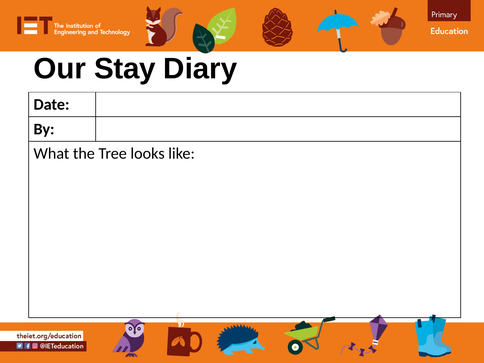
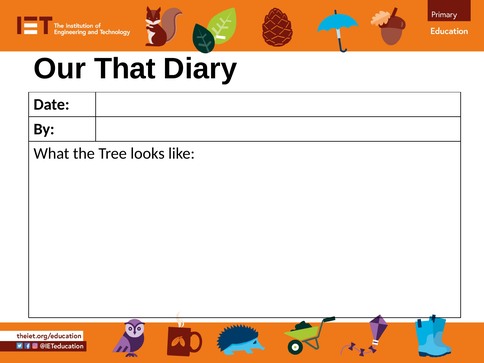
Stay: Stay -> That (125, 69)
